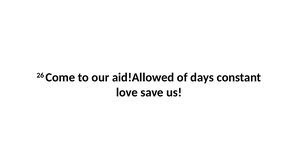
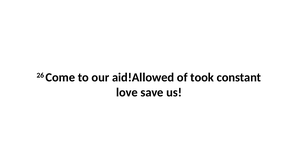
days: days -> took (202, 77)
